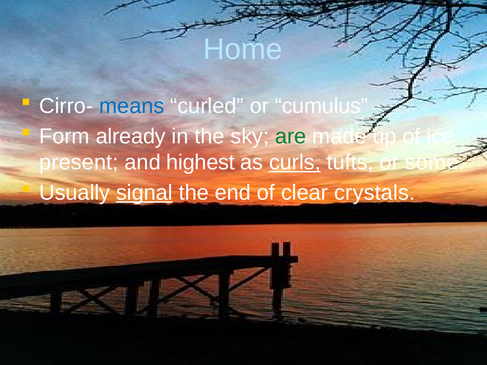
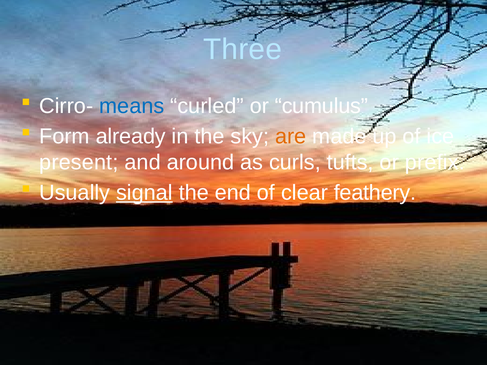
Home: Home -> Three (243, 50)
are colour: green -> orange (291, 137)
highest: highest -> around (200, 163)
curls underline: present -> none (295, 163)
some: some -> prefix (435, 163)
crystals: crystals -> feathery (375, 193)
